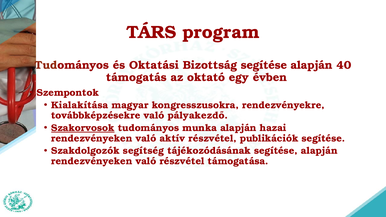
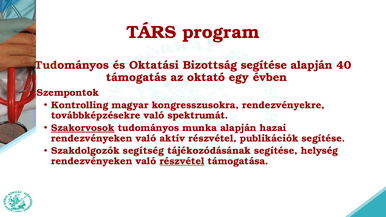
Kialakítása: Kialakítása -> Kontrolling (80, 105)
pályakezdő: pályakezdő -> spektrumát (198, 116)
tájékozódásának segítése alapján: alapján -> helység (319, 151)
részvétel underline: none -> present (182, 161)
